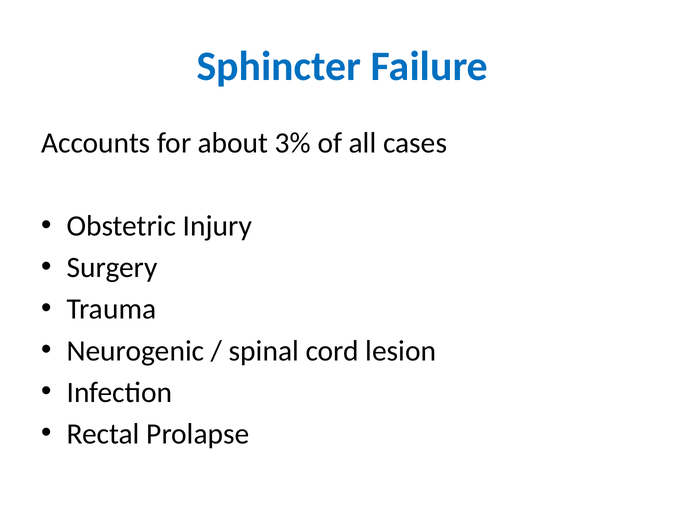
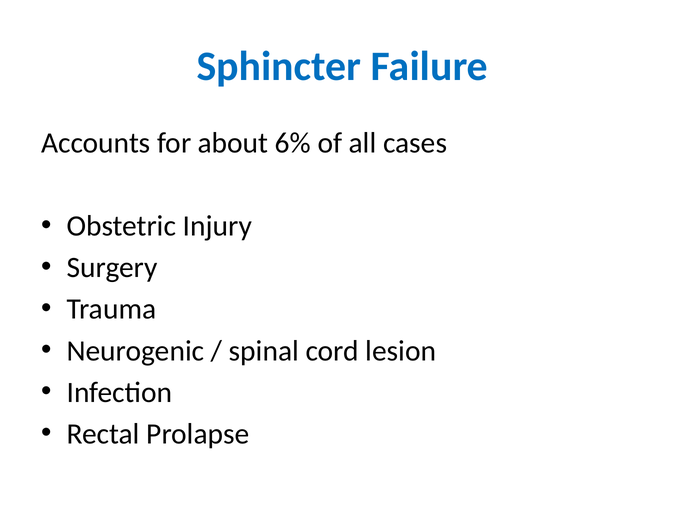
3%: 3% -> 6% (293, 143)
